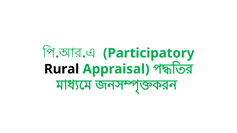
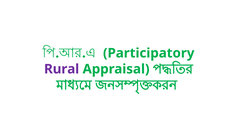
Rural colour: black -> purple (62, 69)
